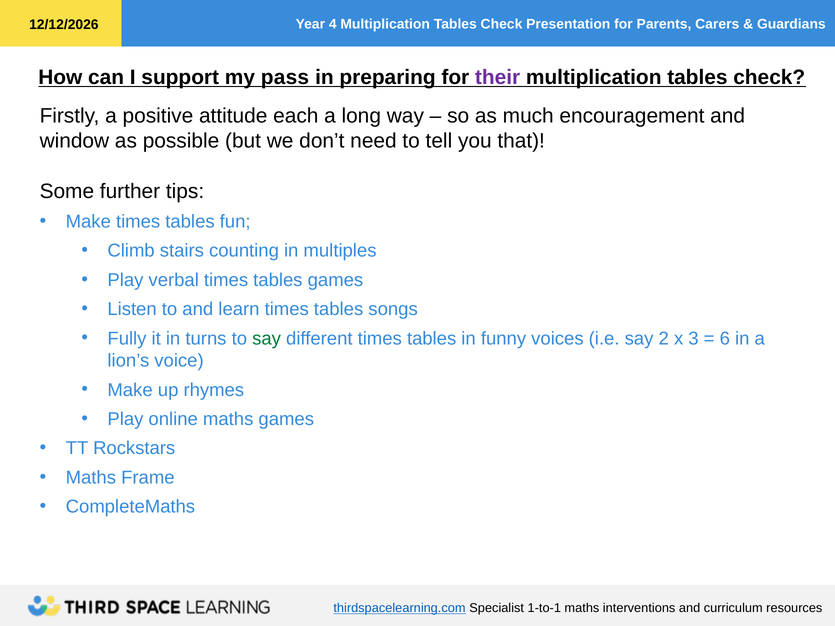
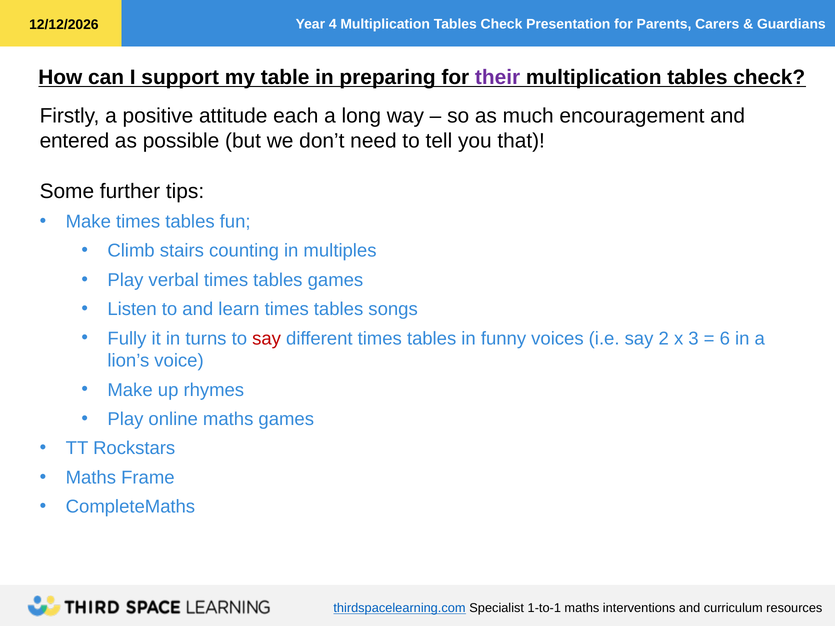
pass: pass -> table (285, 77)
window: window -> entered (74, 141)
say colour: green -> red (267, 339)
